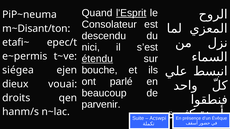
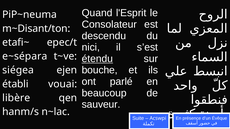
l'Esprit underline: present -> none (131, 13)
e~permis: e~permis -> e~sépara (25, 56)
dieux: dieux -> établi (15, 84)
droits: droits -> libère (16, 98)
parvenir: parvenir -> sauveur (101, 105)
